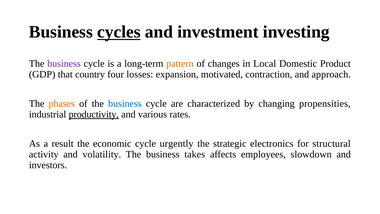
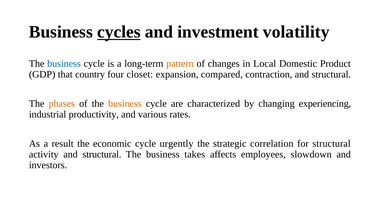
investing: investing -> volatility (296, 32)
business colour: purple -> blue (64, 64)
losses: losses -> closet (140, 74)
motivated: motivated -> compared (222, 74)
contraction and approach: approach -> structural (331, 74)
business colour: blue -> orange (125, 104)
propensities: propensities -> experiencing (325, 104)
productivity underline: present -> none (94, 114)
electronics: electronics -> correlation (272, 144)
activity and volatility: volatility -> structural (102, 154)
